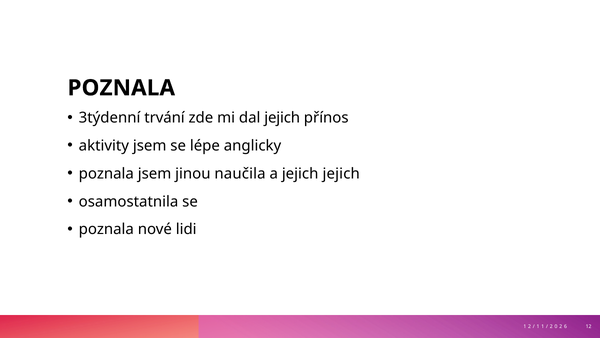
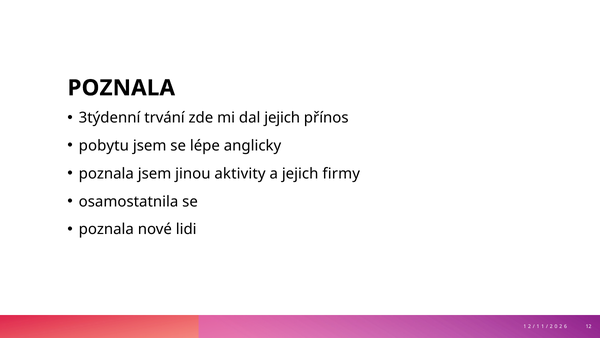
aktivity: aktivity -> pobytu (104, 146)
naučila: naučila -> aktivity (240, 173)
jejich jejich: jejich -> firmy (341, 173)
